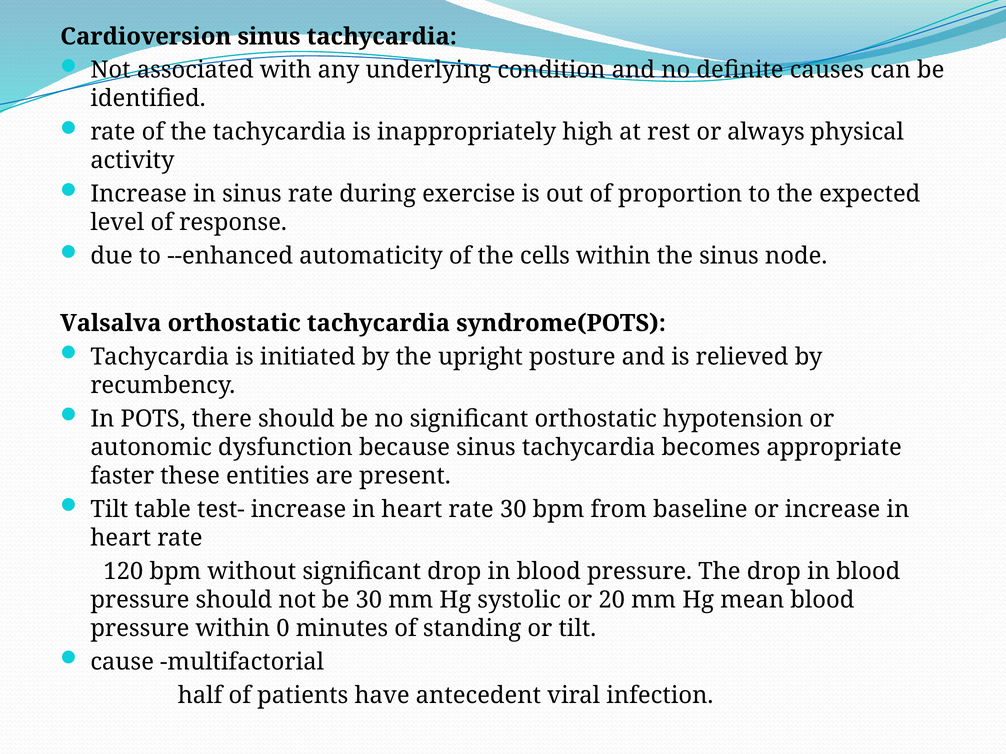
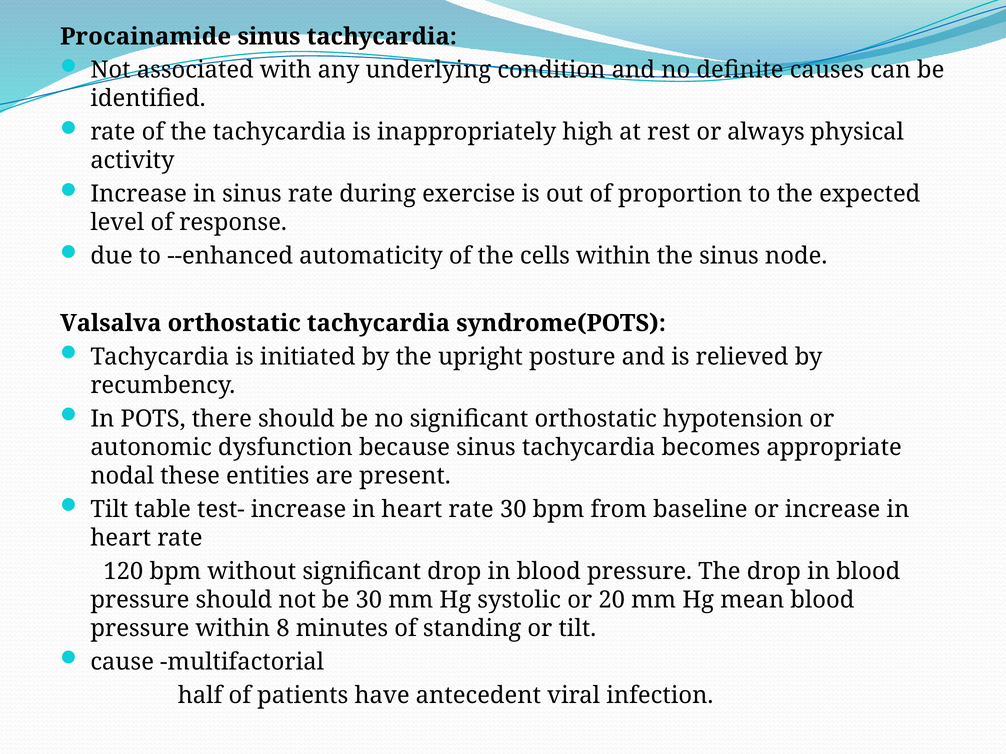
Cardioversion: Cardioversion -> Procainamide (146, 37)
faster: faster -> nodal (122, 476)
0: 0 -> 8 (283, 629)
